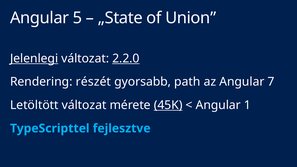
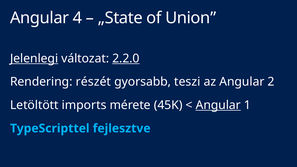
5: 5 -> 4 (77, 18)
path: path -> teszi (187, 82)
7: 7 -> 2 (271, 82)
Letöltött változat: változat -> imports (84, 105)
45K underline: present -> none (168, 105)
Angular underline: none -> present (218, 105)
